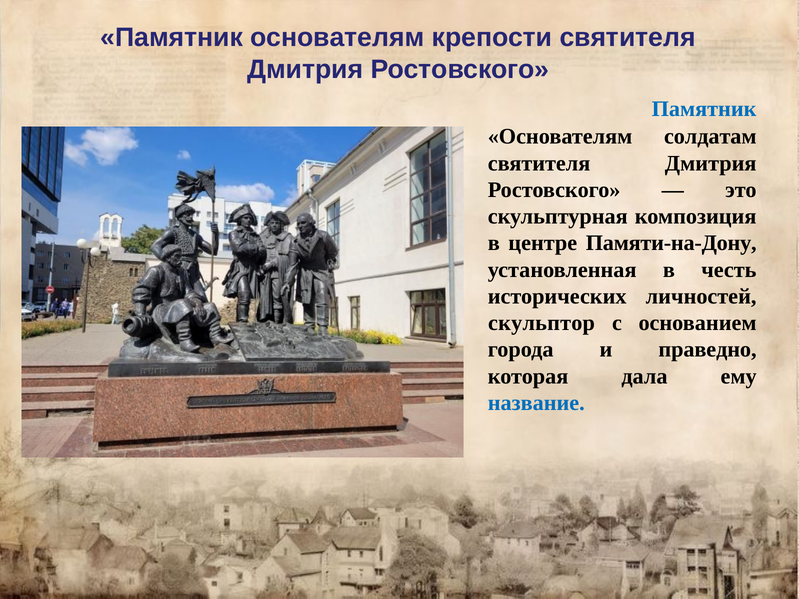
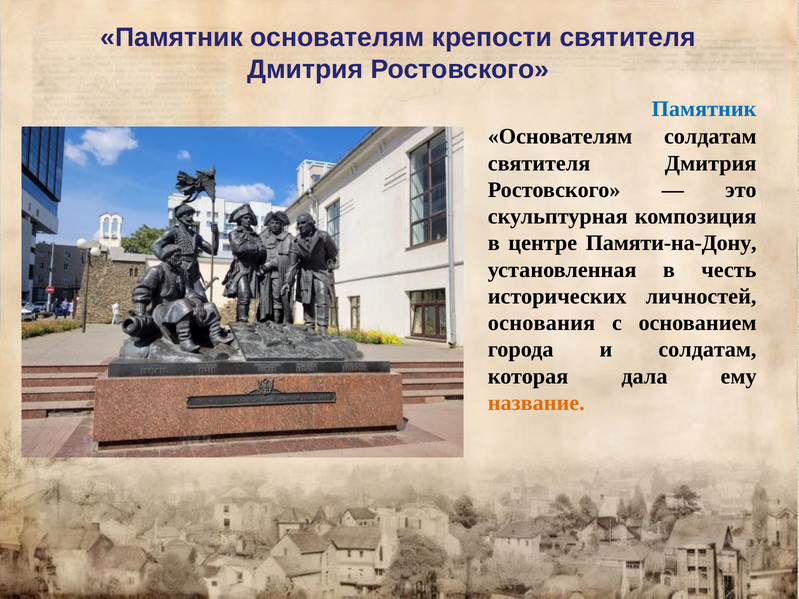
скульптор: скульптор -> основания (542, 323)
и праведно: праведно -> солдатам (707, 350)
название colour: blue -> orange (536, 403)
